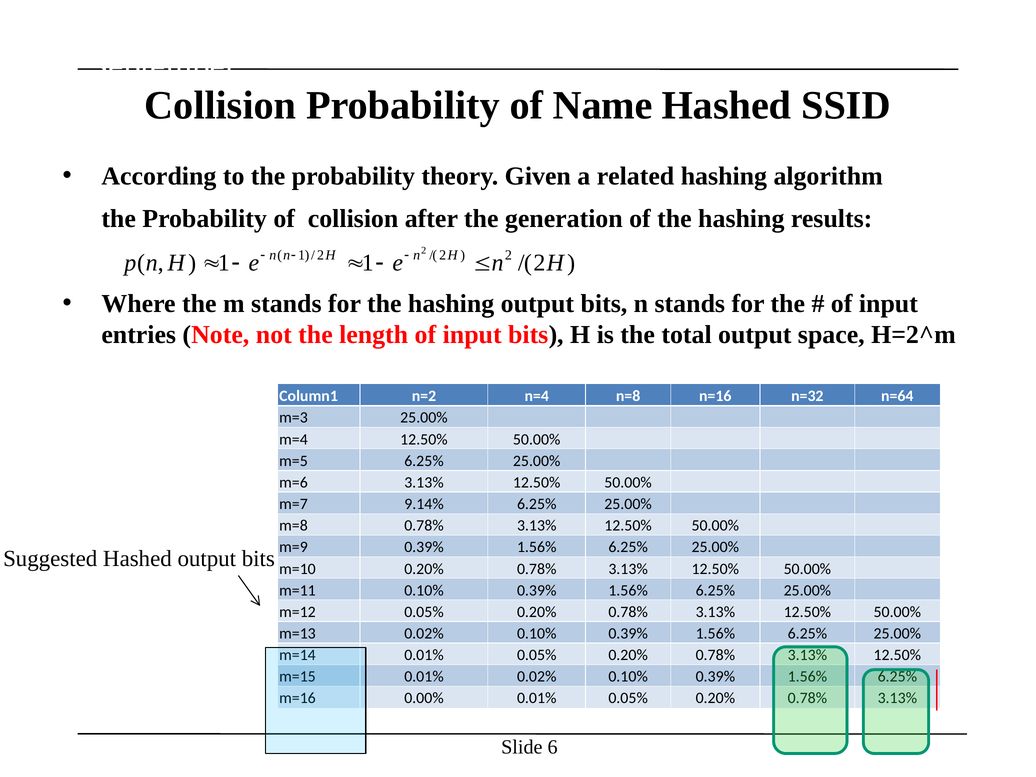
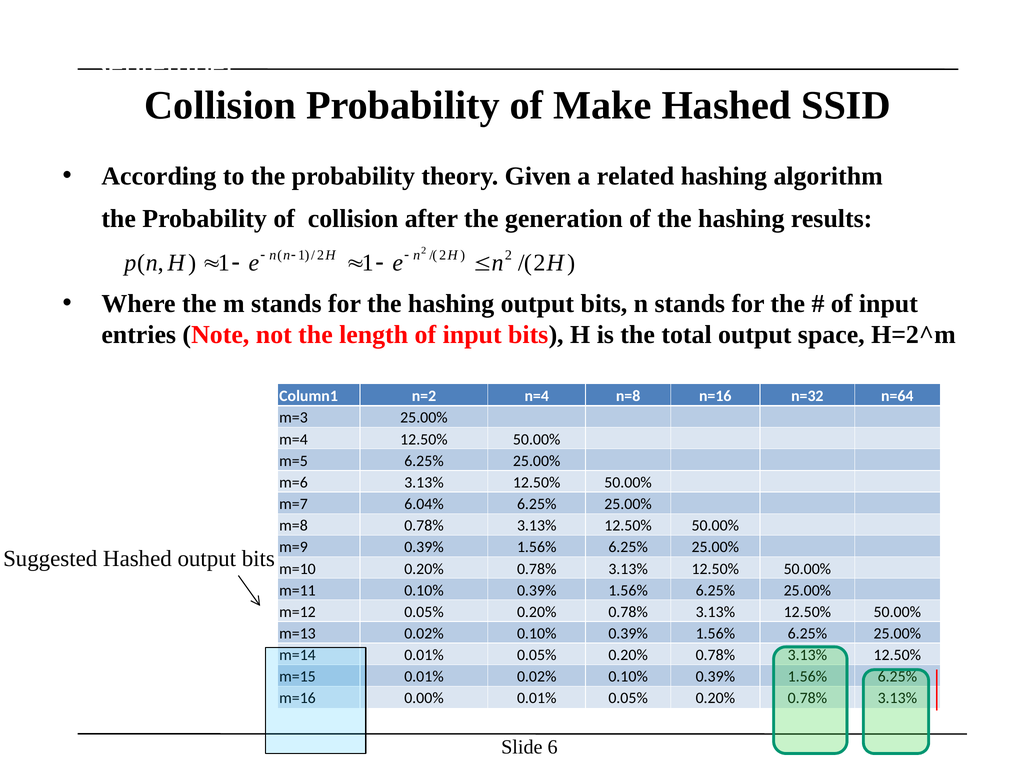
Name: Name -> Make (602, 105)
9.14%: 9.14% -> 6.04% (424, 504)
